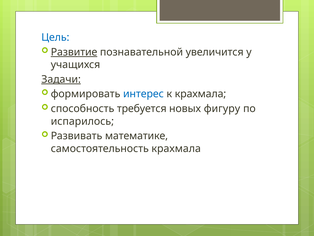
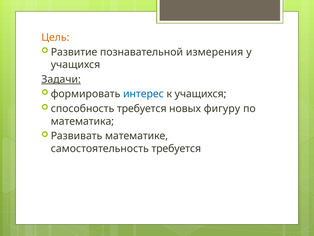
Цель colour: blue -> orange (55, 37)
Развитие underline: present -> none (74, 52)
увеличится: увеличится -> измерения (215, 52)
к крахмала: крахмала -> учащихся (201, 94)
испарилось: испарилось -> математика (82, 121)
самостоятельность крахмала: крахмала -> требуется (176, 148)
